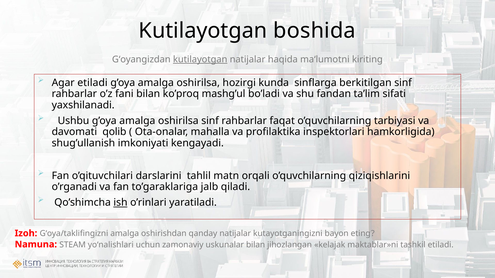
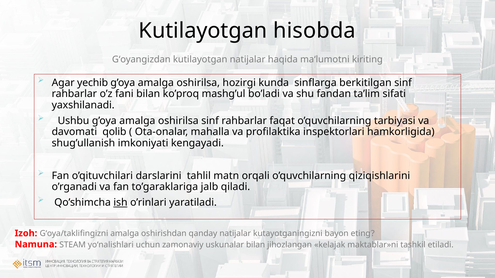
boshida: boshida -> hisobda (314, 31)
kutilayotgan underline: present -> none (200, 60)
Agar etiladi: etiladi -> yechib (93, 83)
